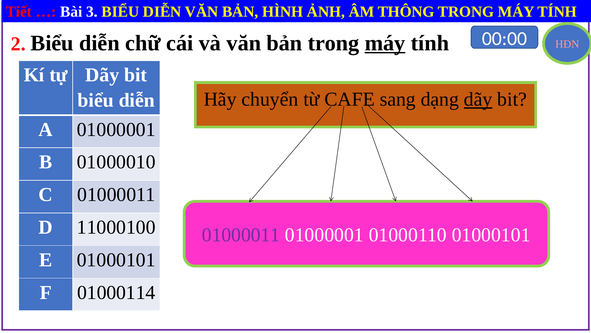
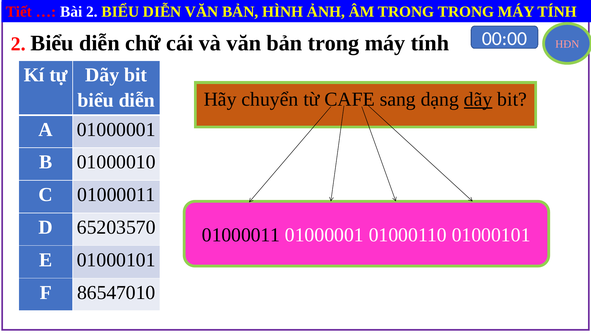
Bài 3: 3 -> 2 (92, 12)
ÂM THÔNG: THÔNG -> TRONG (406, 12)
máy underline: present -> none (385, 43)
11000100: 11000100 -> 65203570 (116, 227)
01000011 colour: purple -> black (241, 235)
01000114: 01000114 -> 86547010 (116, 292)
